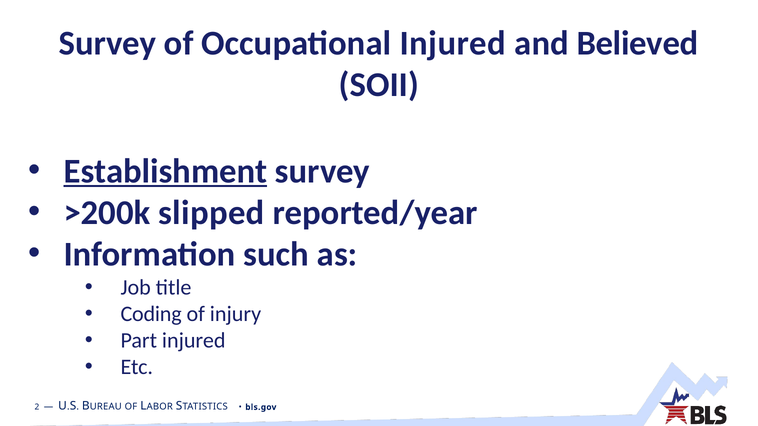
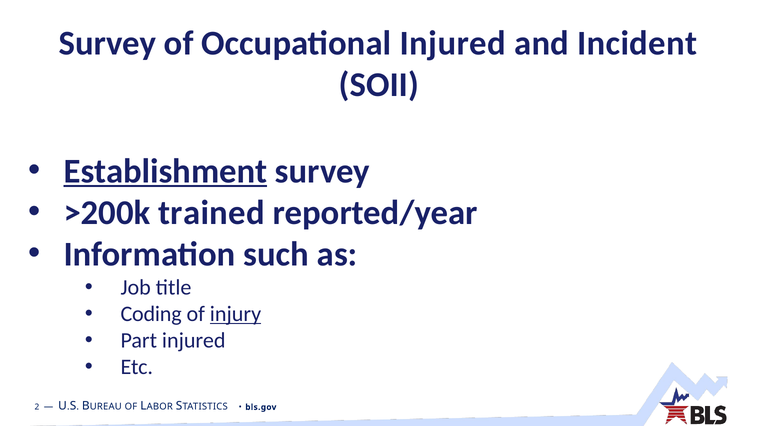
Believed: Believed -> Incident (637, 43)
slipped: slipped -> trained (211, 213)
injury underline: none -> present (235, 314)
